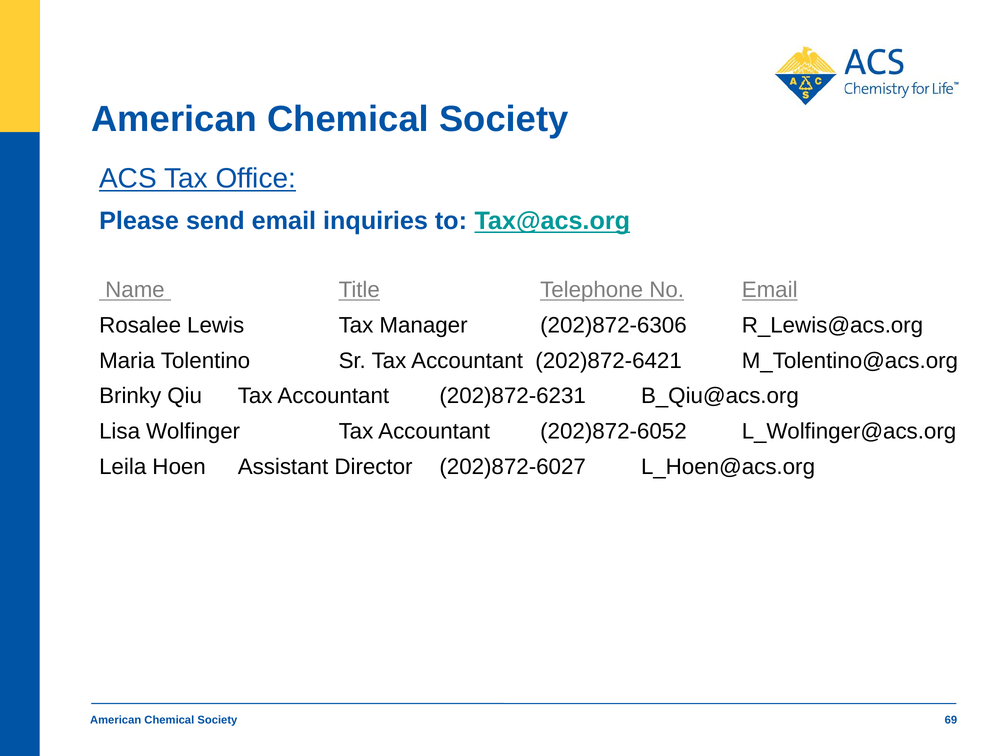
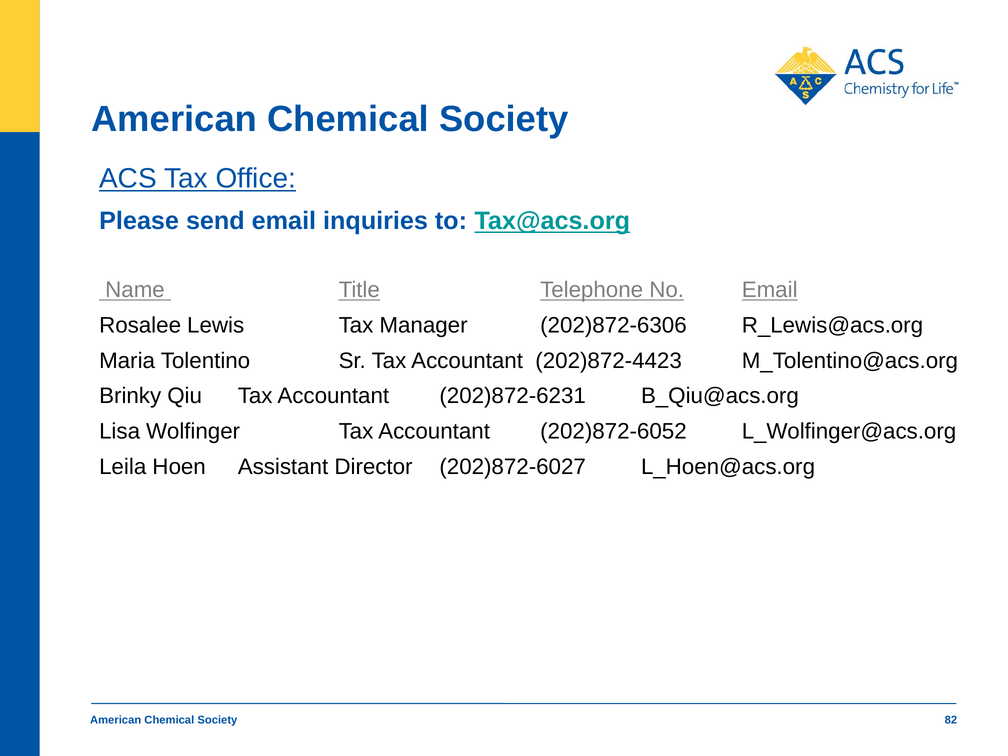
202)872-6421: 202)872-6421 -> 202)872-4423 (609, 361)
69: 69 -> 82 (951, 720)
